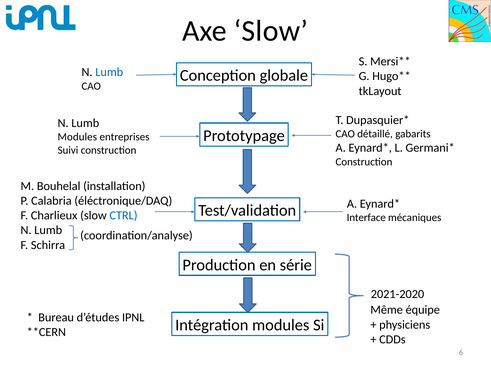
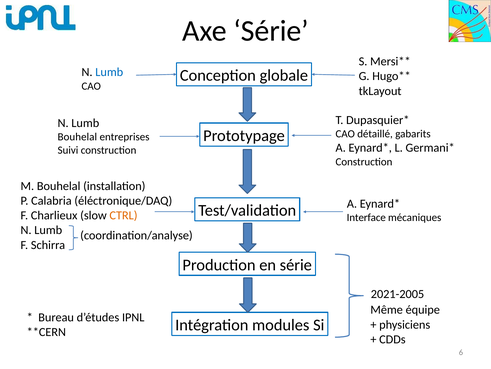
Axe Slow: Slow -> Série (271, 31)
Modules: Modules -> Bouhelal (77, 137)
CTRL colour: blue -> orange (123, 215)
2021-2020: 2021-2020 -> 2021-2005 (397, 294)
